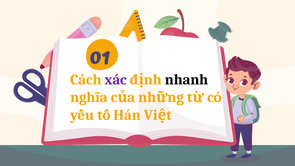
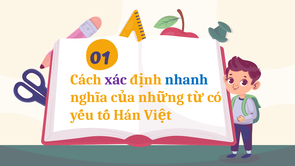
nhanh colour: black -> blue (187, 80)
